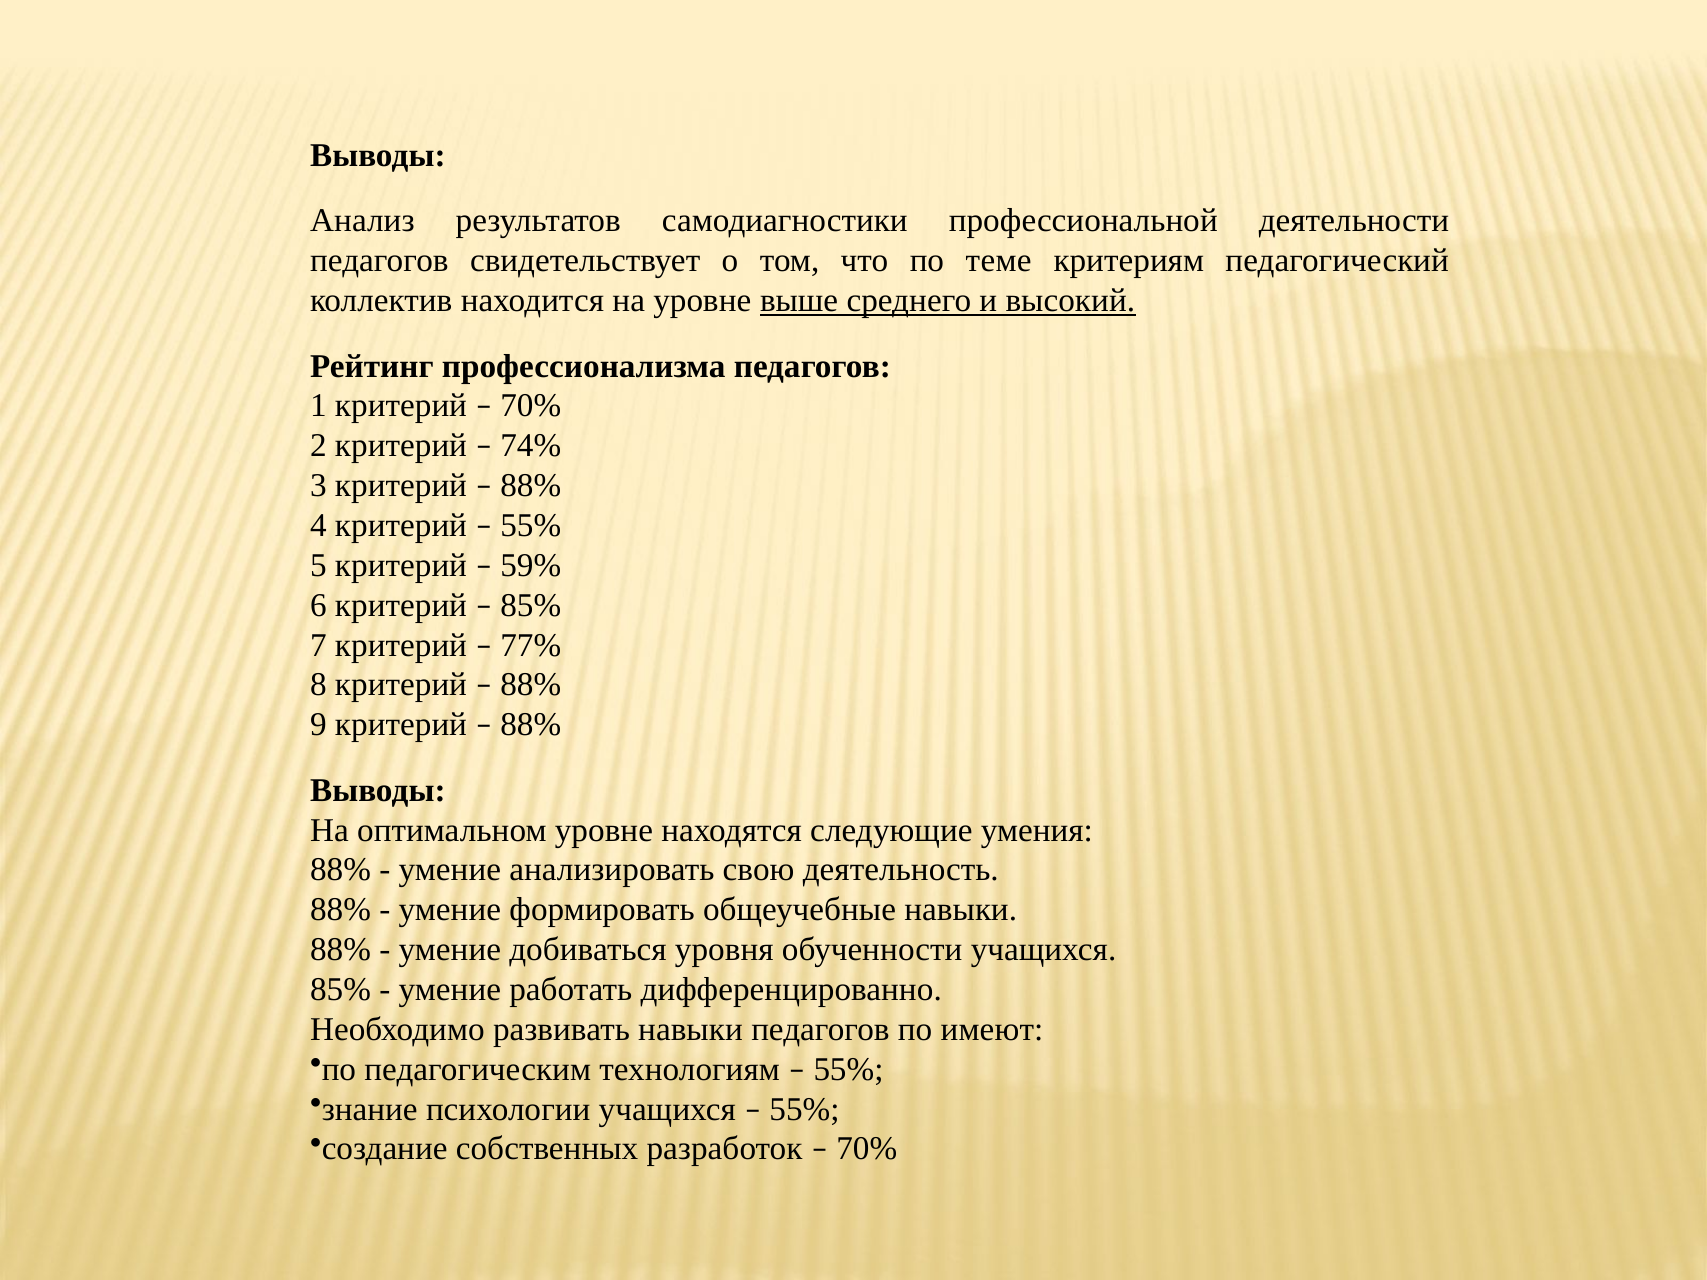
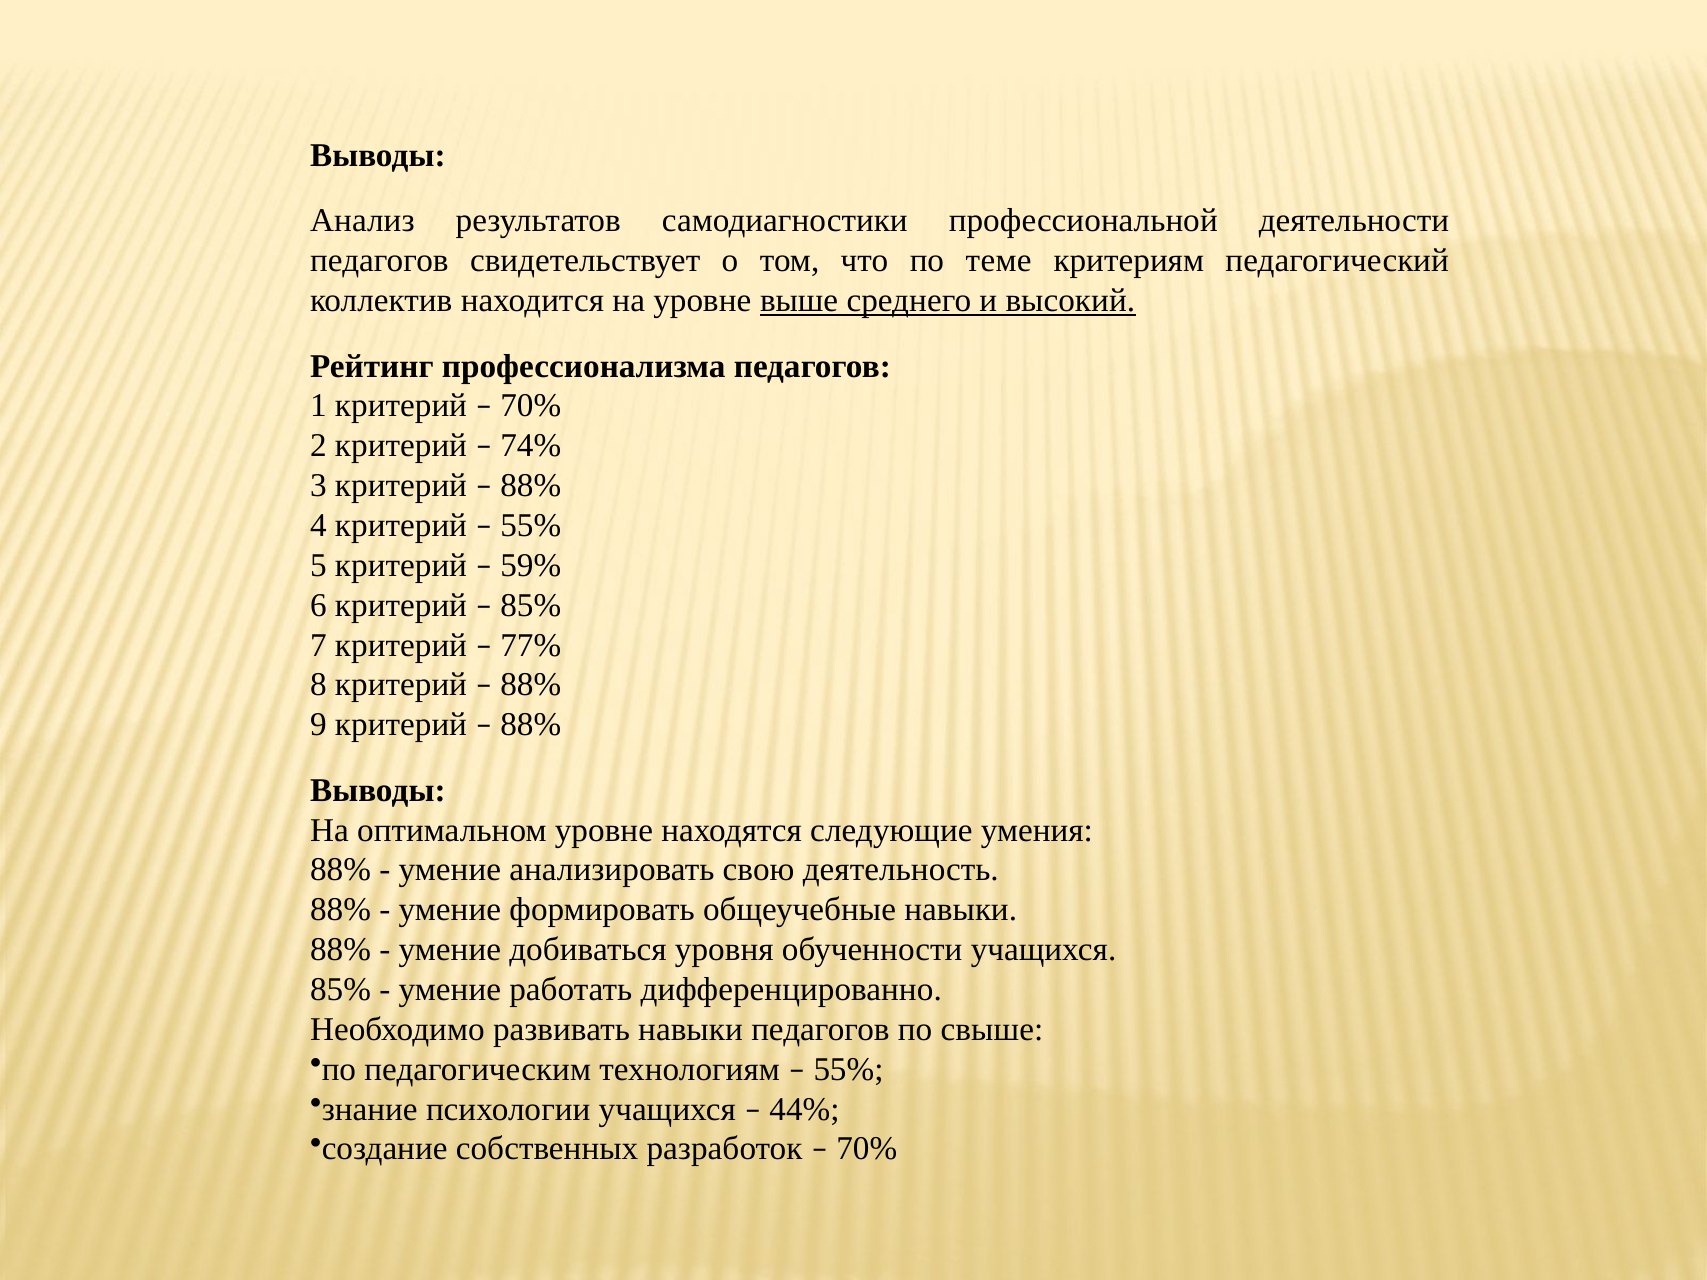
имеют: имеют -> свыше (992, 1030)
55%: 55% -> 44% (804, 1109)
